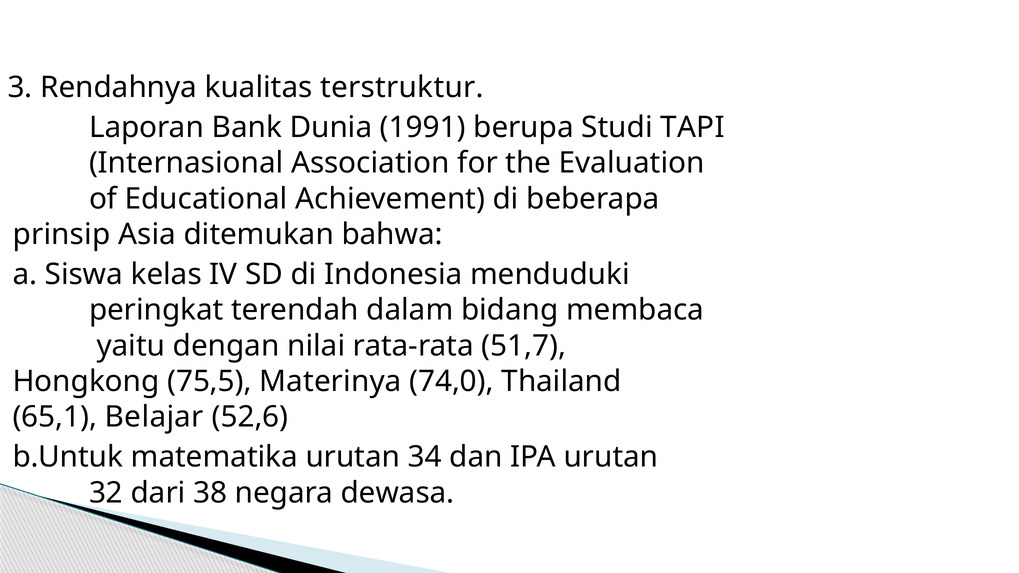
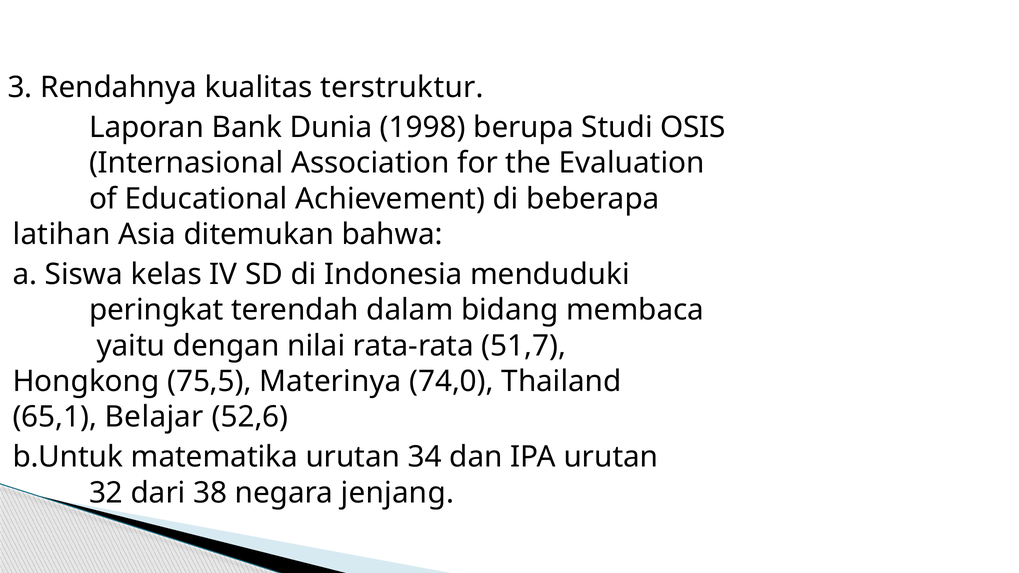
1991: 1991 -> 1998 (423, 128)
TAPI: TAPI -> OSIS (693, 128)
prinsip: prinsip -> latihan (62, 235)
dewasa: dewasa -> jenjang (397, 493)
